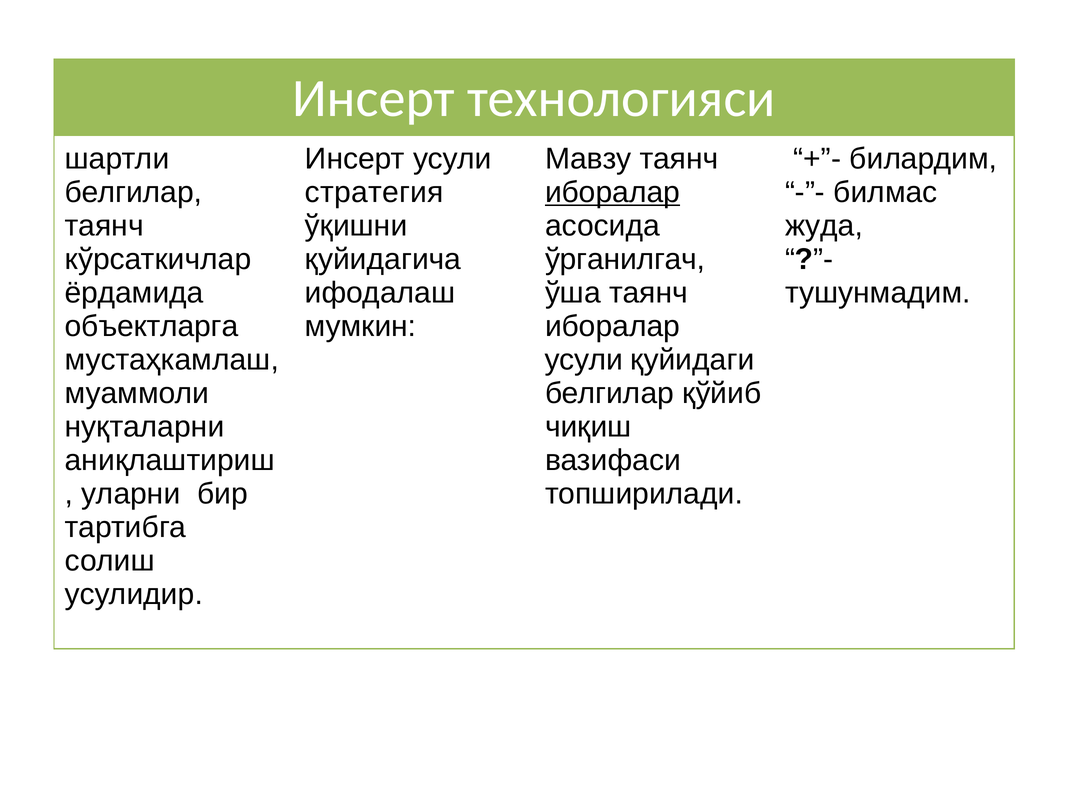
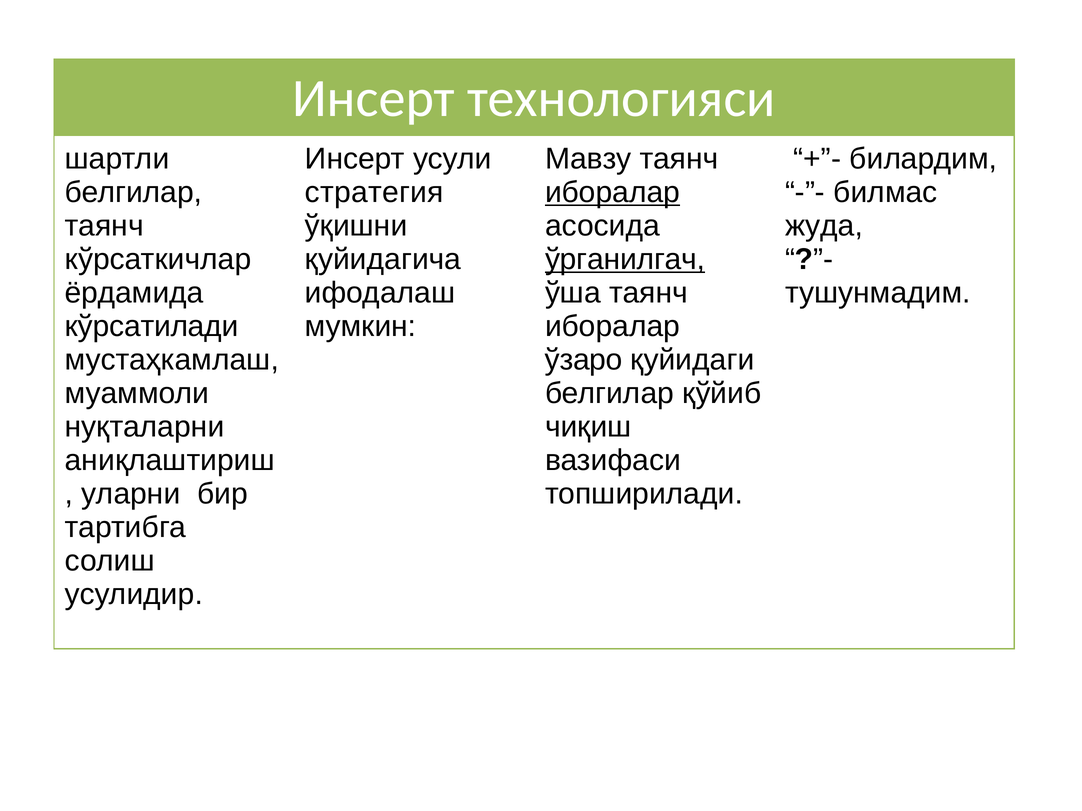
ўрганилгач underline: none -> present (625, 260)
объектларга: объектларга -> кўрсатилади (152, 327)
усули: усули -> ўзаро (584, 360)
